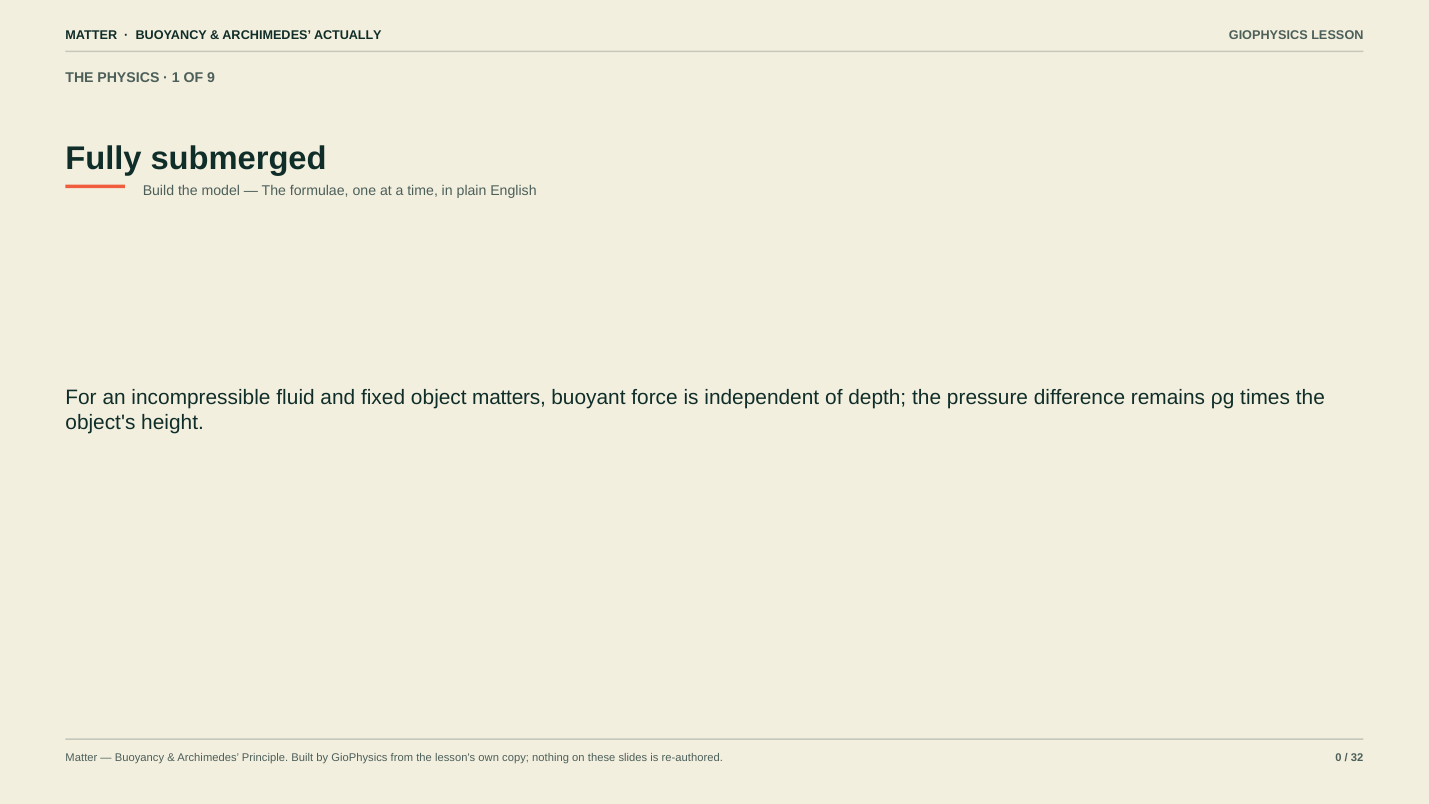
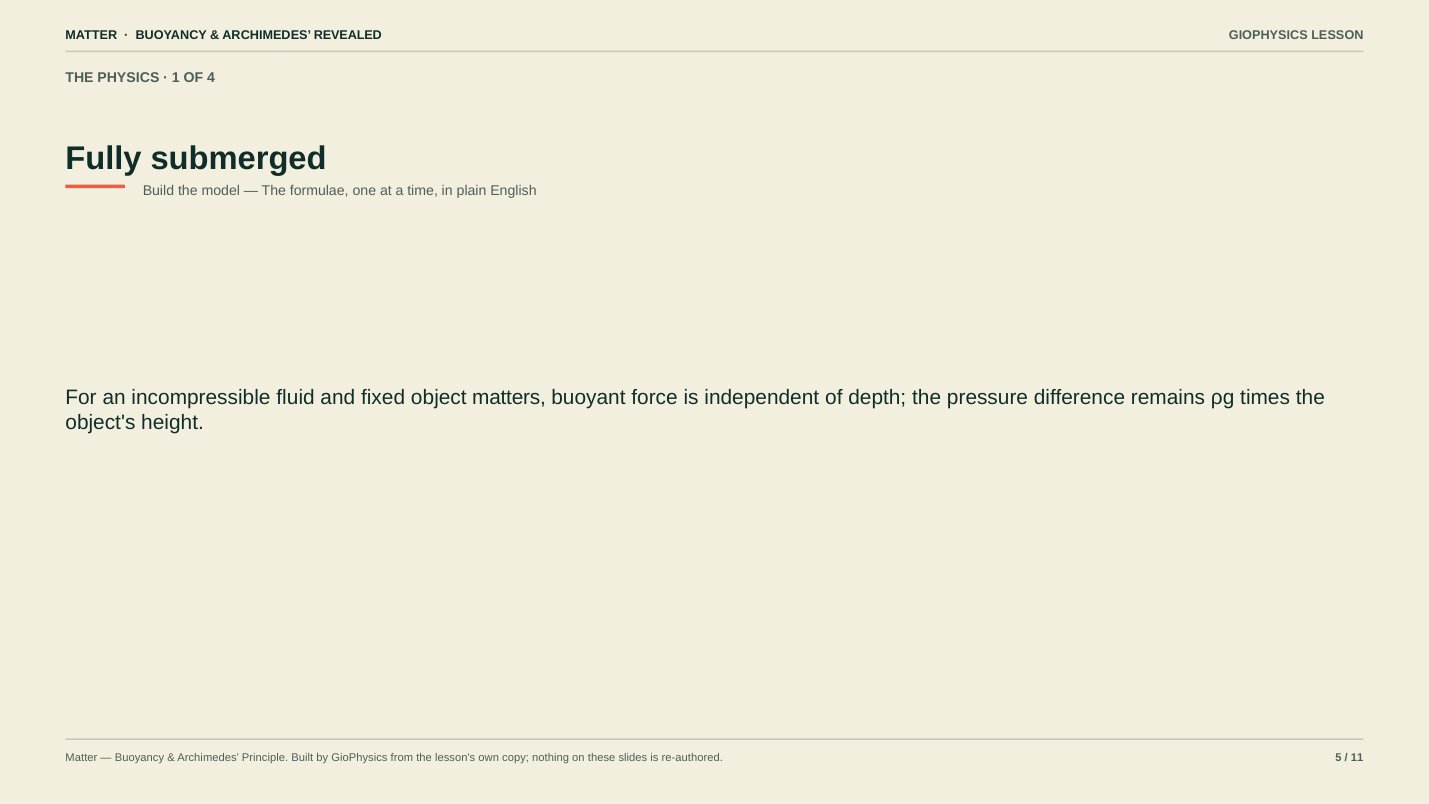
ACTUALLY: ACTUALLY -> REVEALED (348, 35)
9: 9 -> 4 (211, 78)
0: 0 -> 5 (1339, 758)
32: 32 -> 11 (1357, 758)
